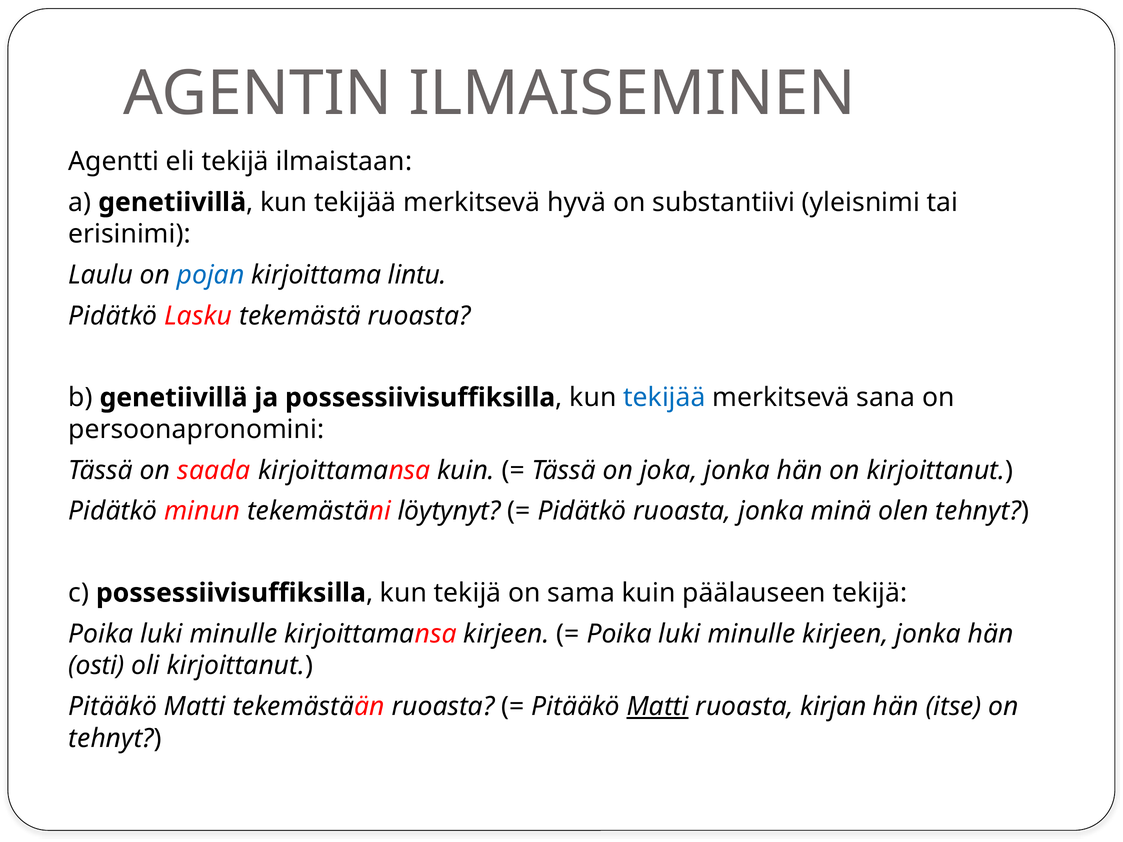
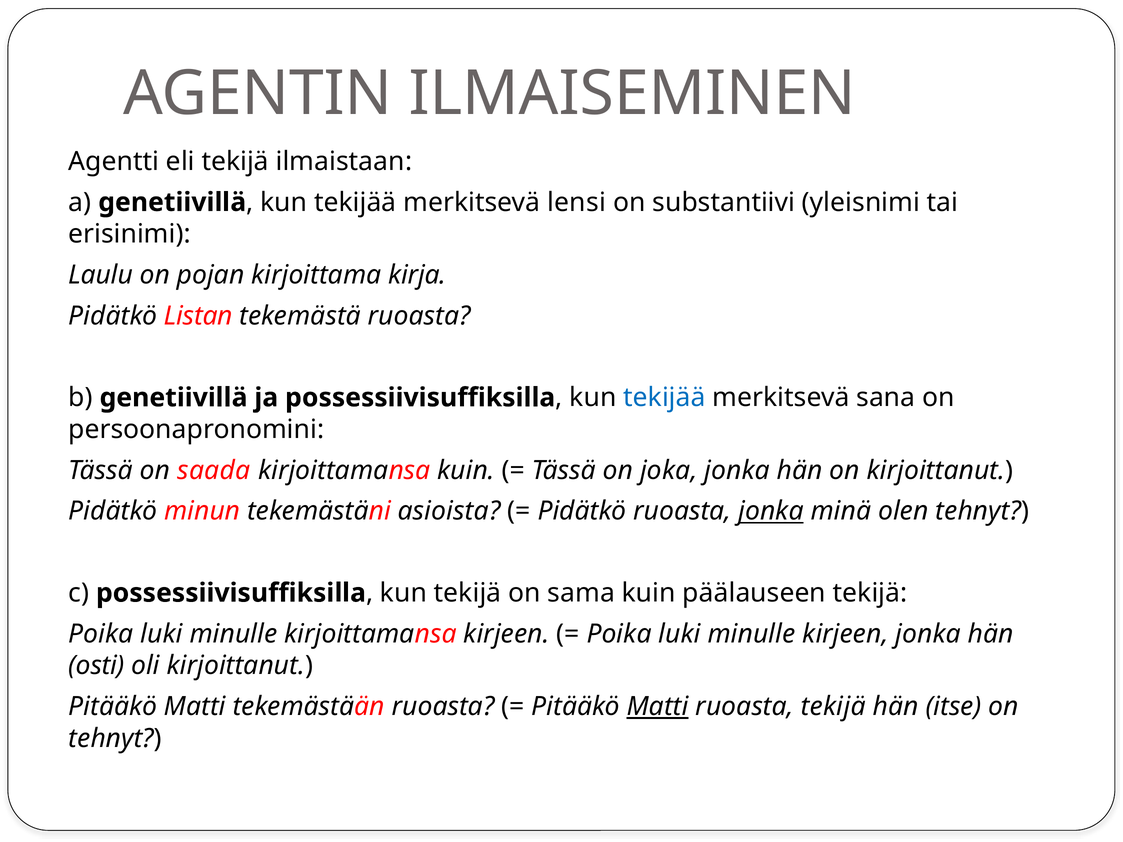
hyvä: hyvä -> lensi (577, 202)
pojan colour: blue -> black (211, 275)
lintu: lintu -> kirja (417, 275)
Lasku: Lasku -> Listan (198, 316)
löytynyt: löytynyt -> asioista (449, 511)
jonka underline: none -> present (771, 511)
ruoasta kirjan: kirjan -> tekijä (833, 707)
